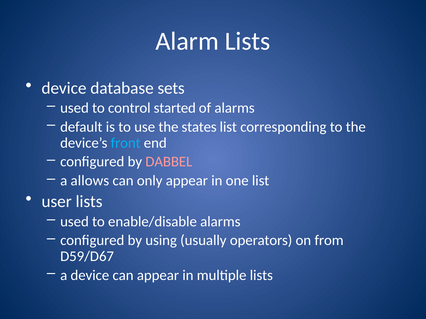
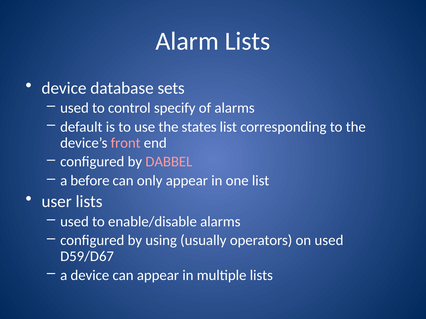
started: started -> specify (175, 108)
front colour: light blue -> pink (126, 143)
allows: allows -> before (90, 181)
on from: from -> used (329, 241)
